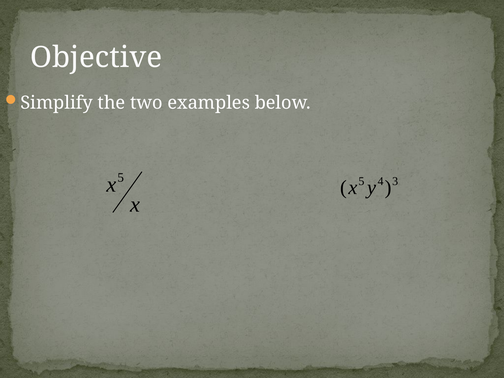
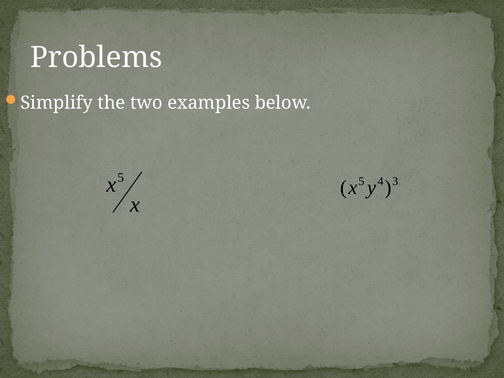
Objective: Objective -> Problems (96, 58)
